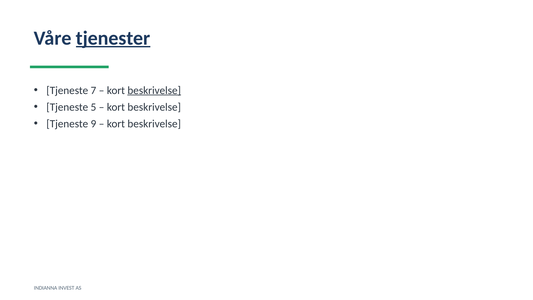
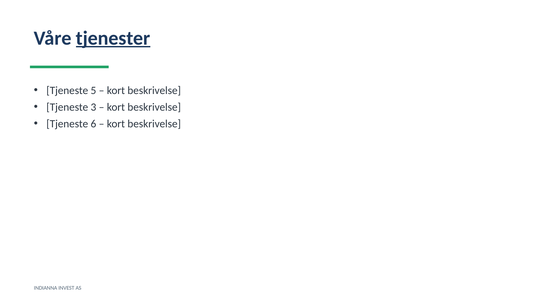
7: 7 -> 5 (93, 90)
beskrivelse underline: present -> none (154, 90)
5: 5 -> 3 (93, 107)
9: 9 -> 6 (93, 124)
